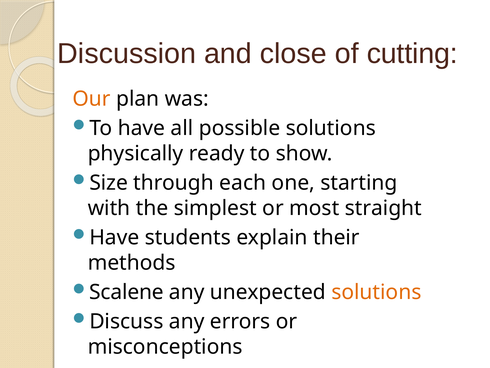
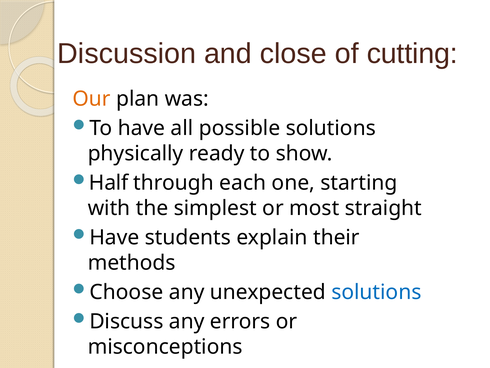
Size: Size -> Half (109, 183)
Scalene: Scalene -> Choose (126, 292)
solutions colour: orange -> blue (376, 292)
